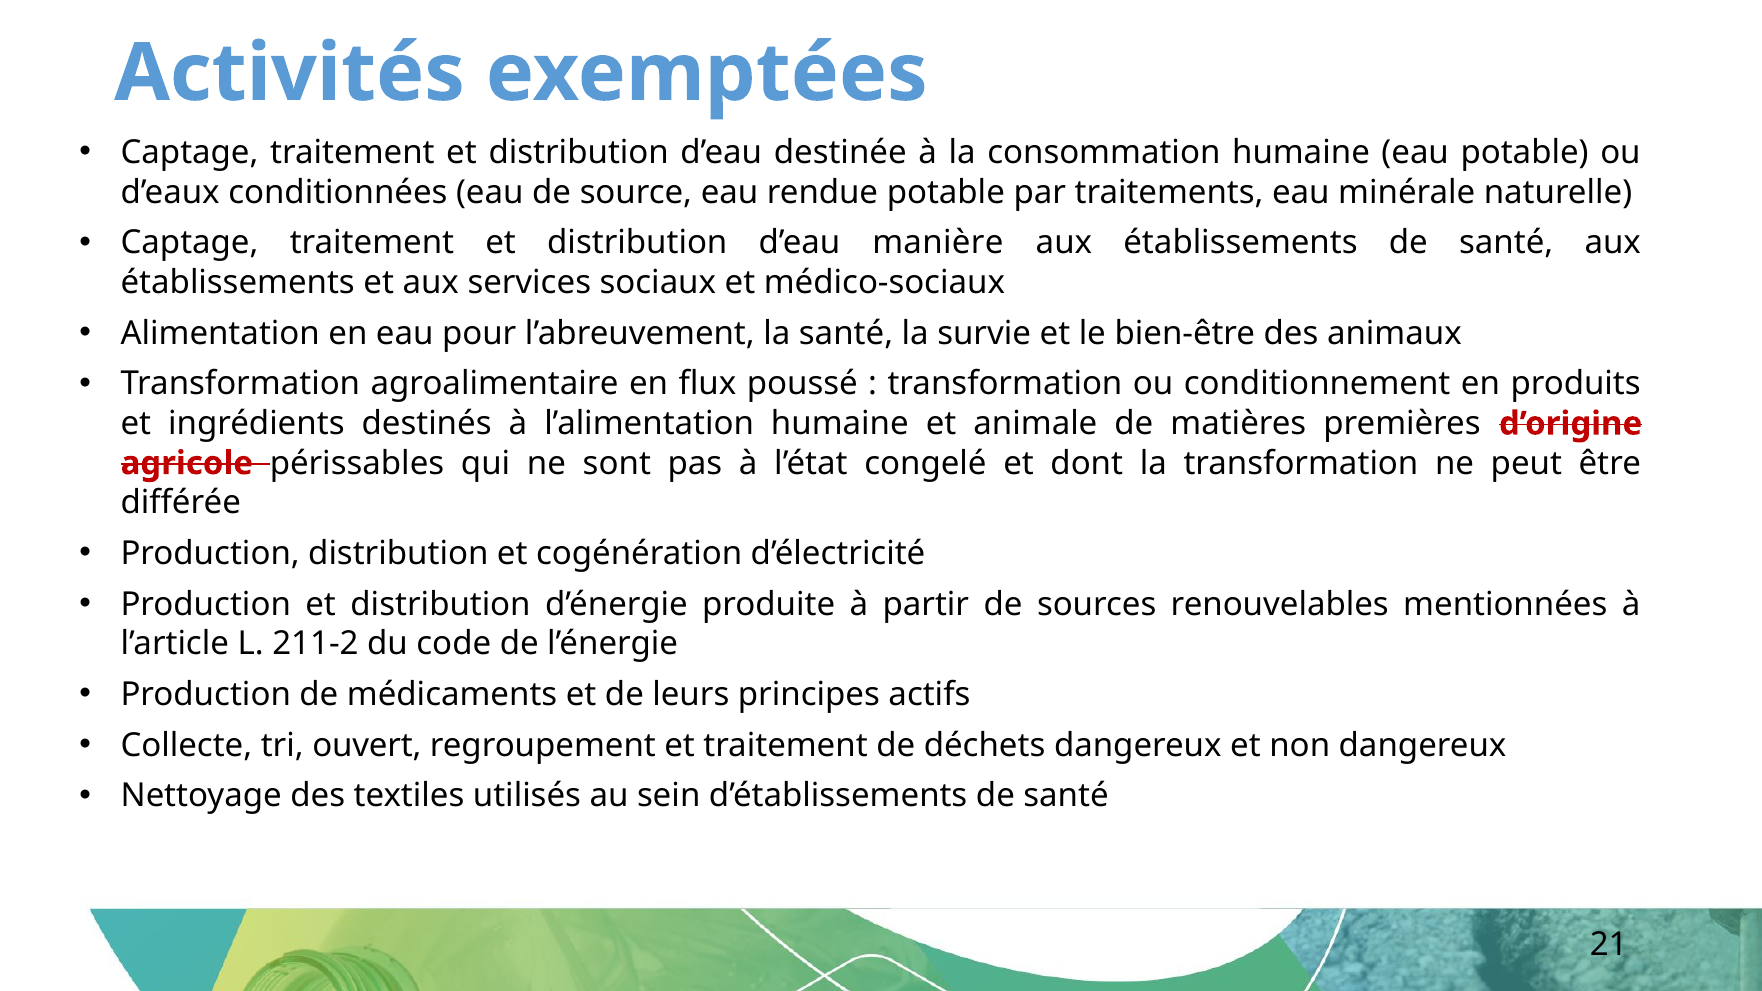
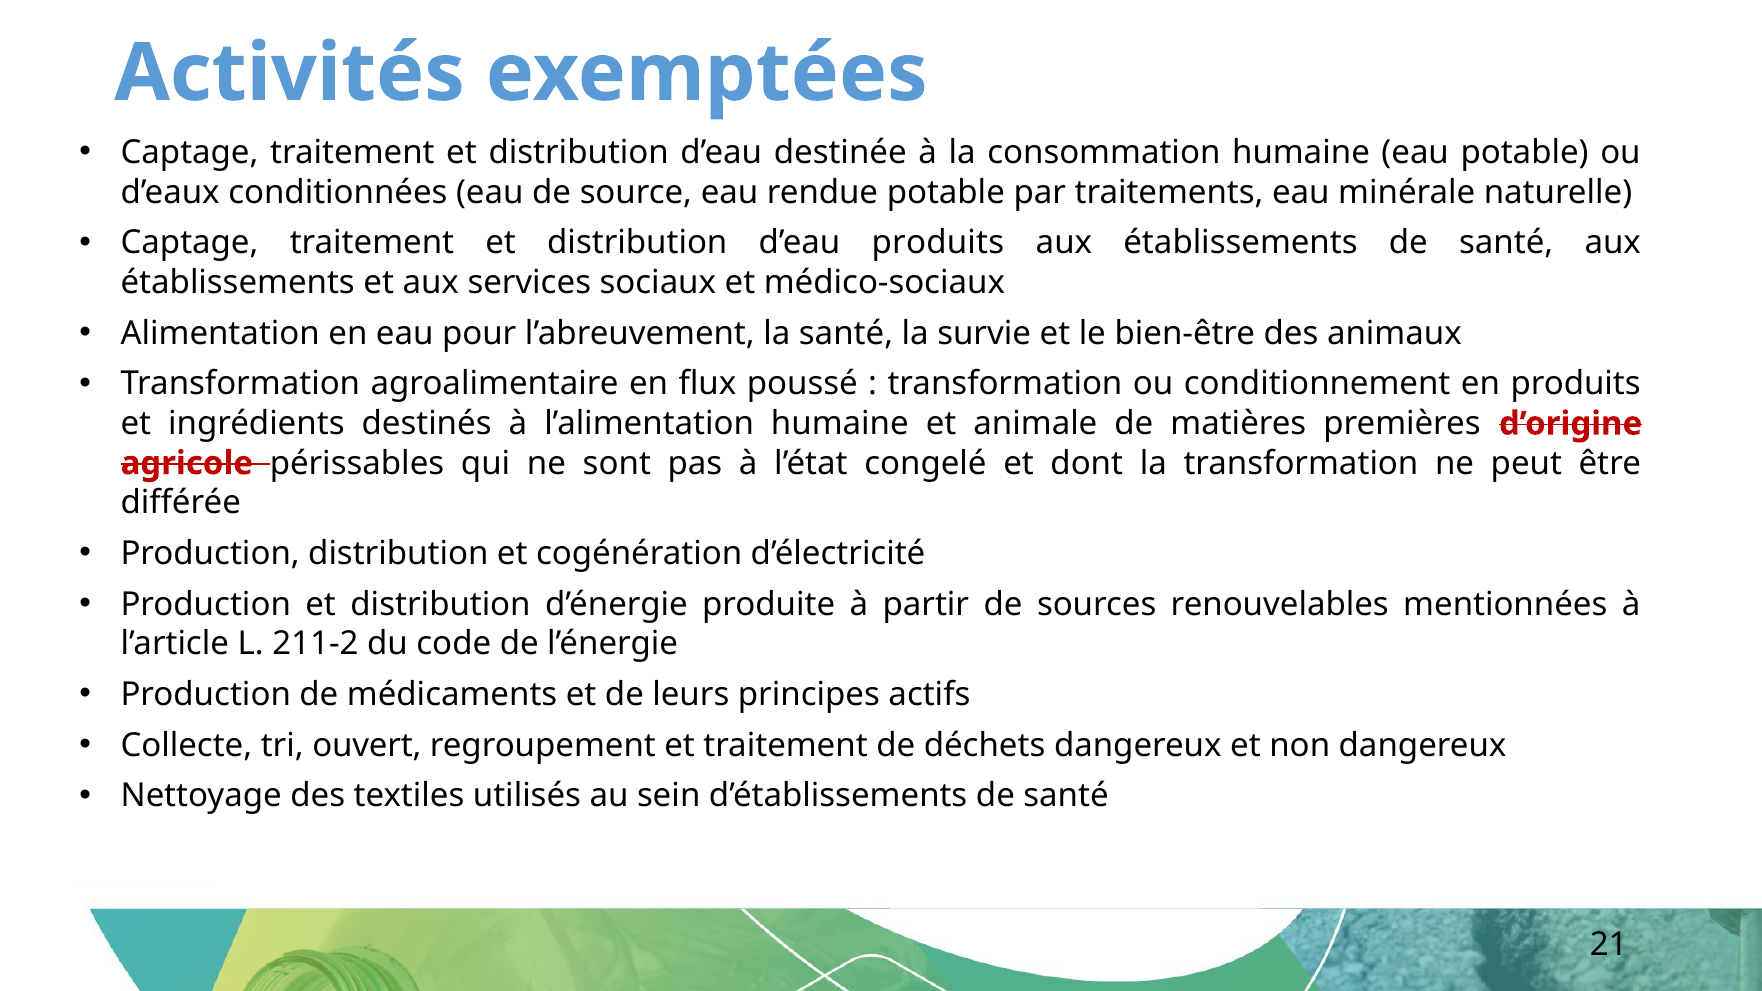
d’eau manière: manière -> produits (938, 243)
